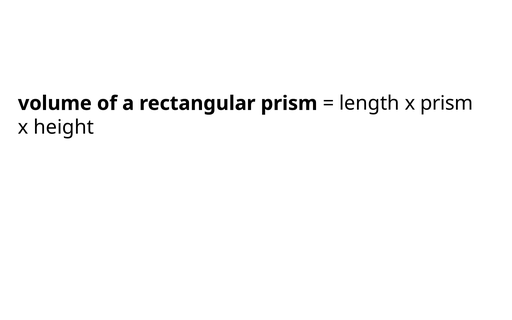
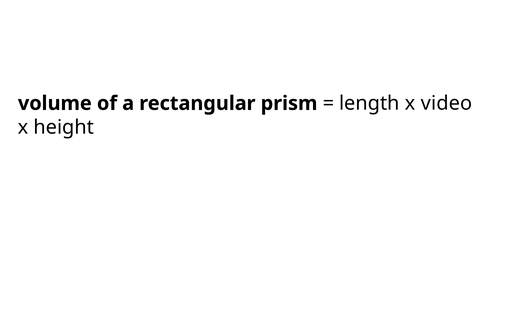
x prism: prism -> video (446, 103)
